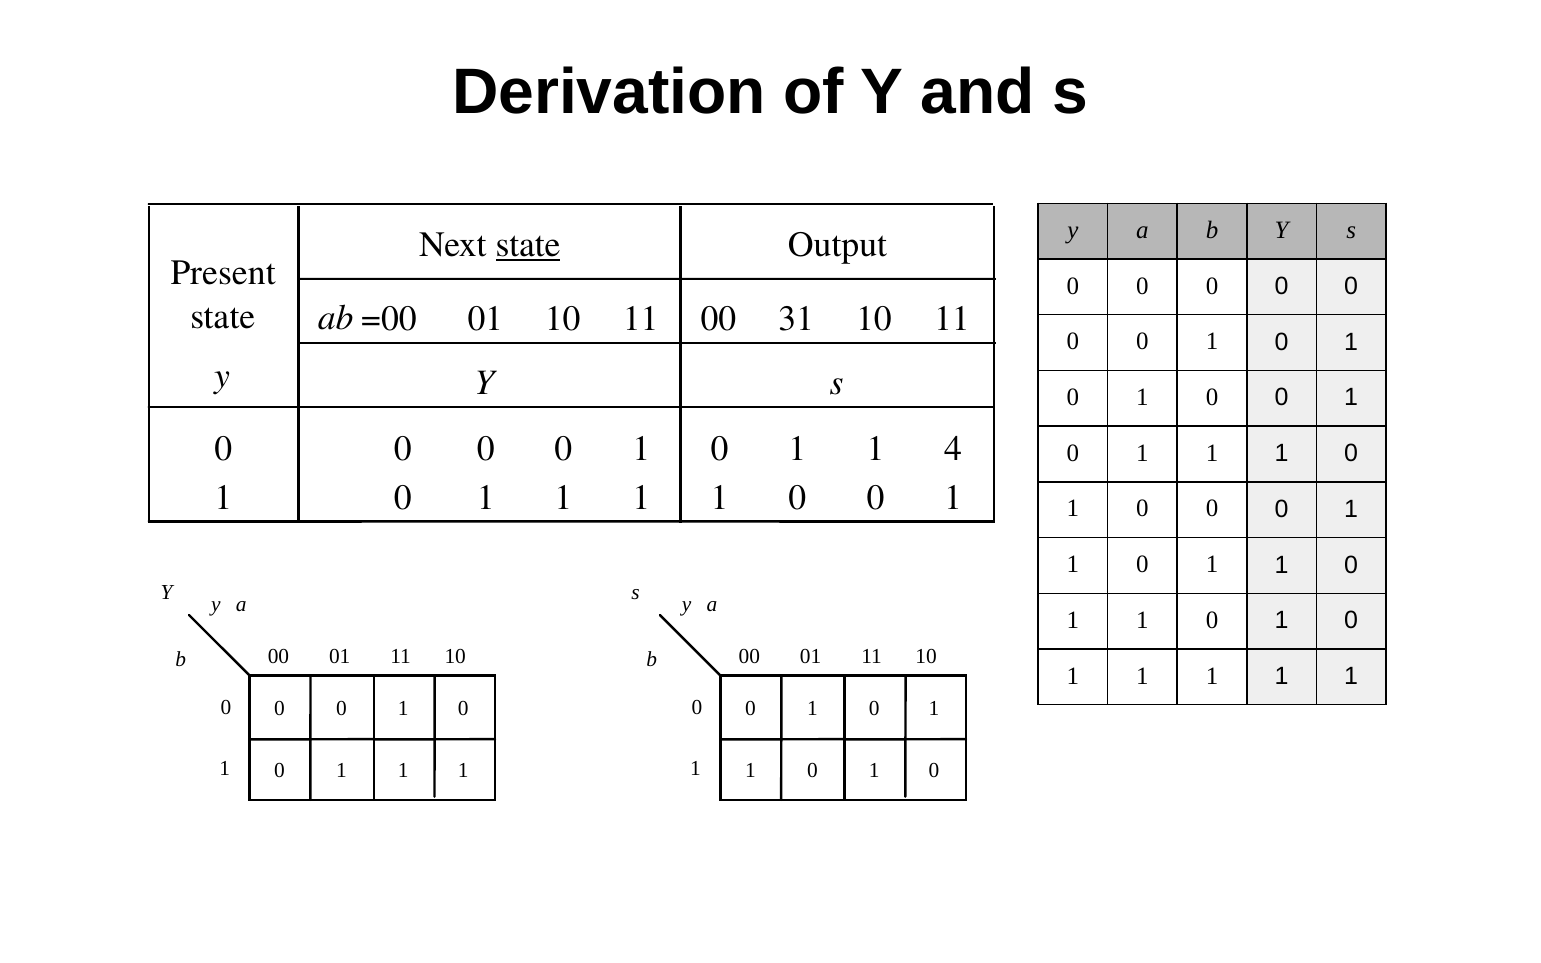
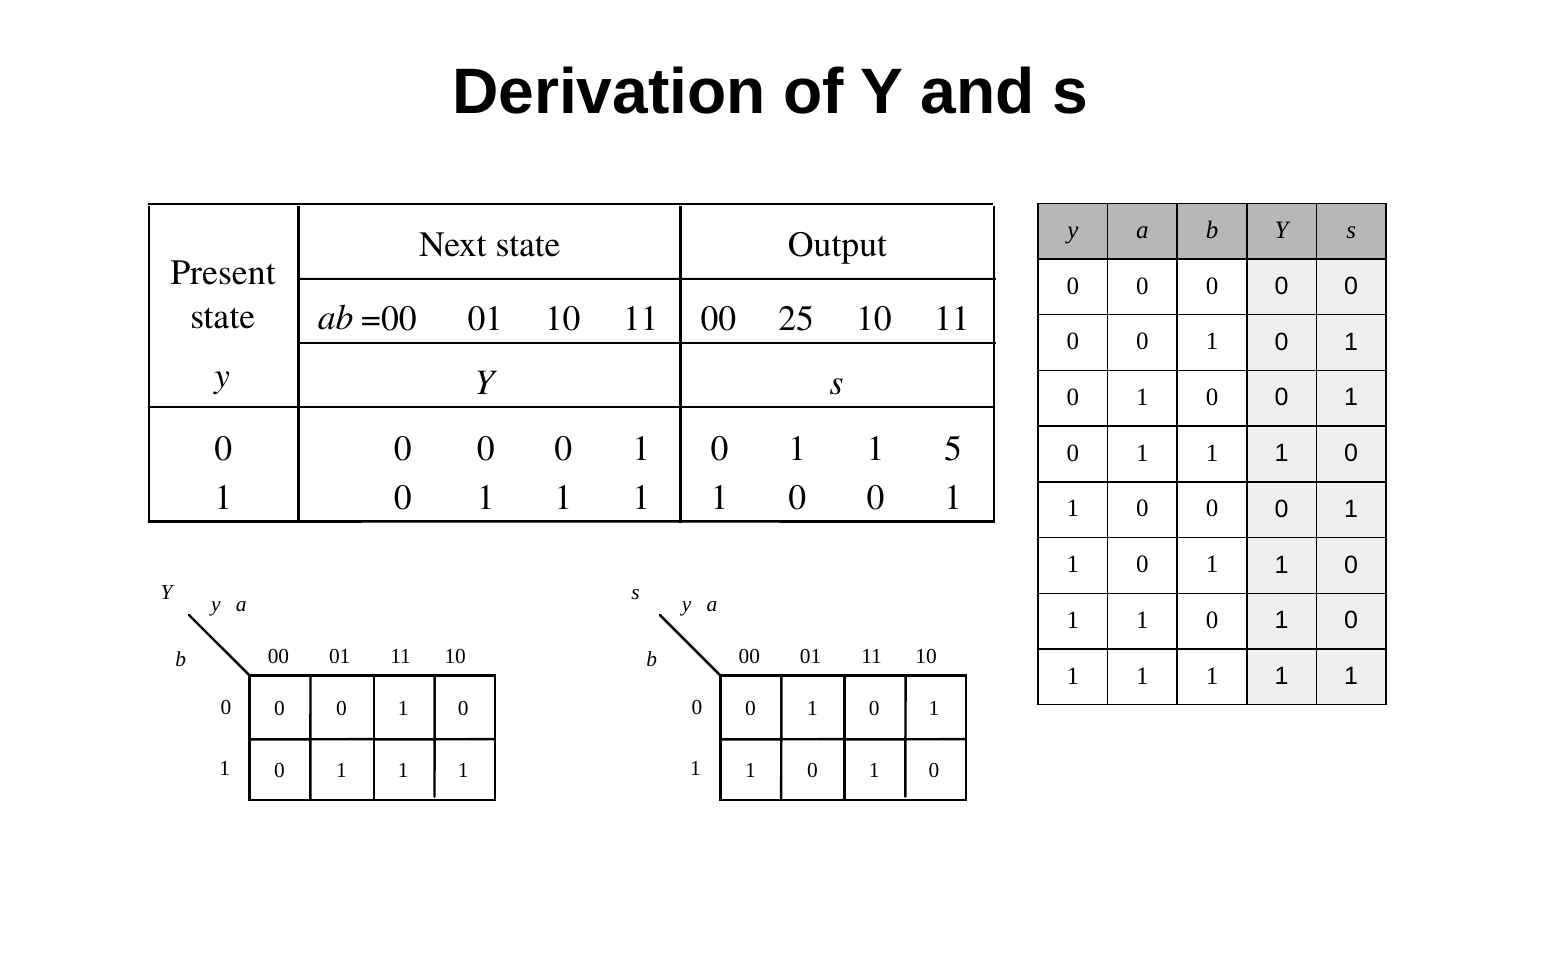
state underline: present -> none (528, 245)
31: 31 -> 25 (796, 318)
4: 4 -> 5 (953, 448)
